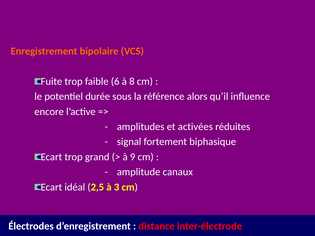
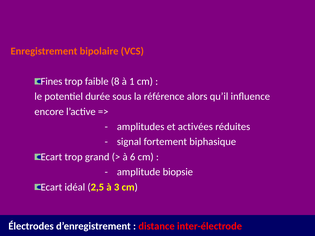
Fuite: Fuite -> Fines (51, 81)
6: 6 -> 8 (115, 81)
8: 8 -> 1 (132, 81)
9: 9 -> 6 (133, 157)
canaux: canaux -> biopsie (178, 172)
